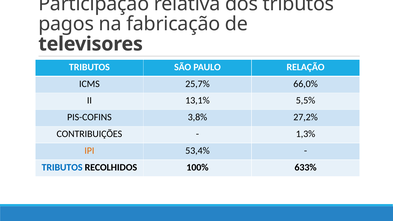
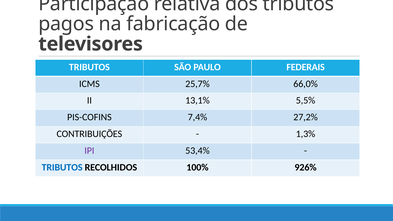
RELAÇÃO: RELAÇÃO -> FEDERAIS (306, 67)
3,8%: 3,8% -> 7,4% (197, 117)
IPI colour: orange -> purple (89, 151)
633%: 633% -> 926% (306, 167)
